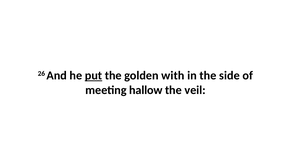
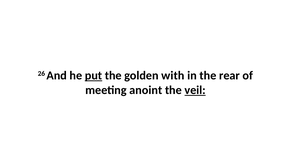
side: side -> rear (229, 75)
hallow: hallow -> anoint (146, 90)
veil underline: none -> present (195, 90)
